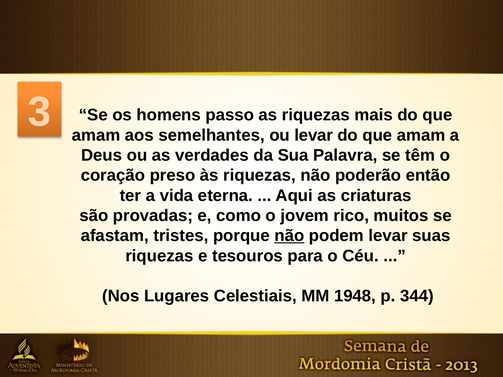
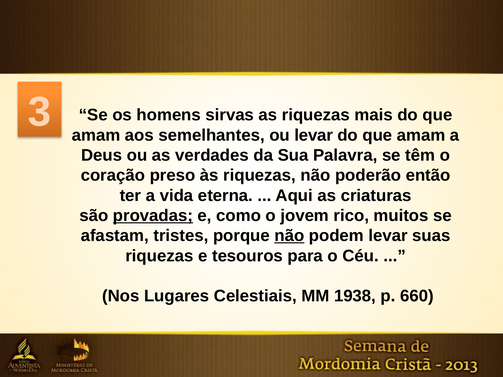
passo: passo -> sirvas (230, 115)
provadas underline: none -> present (153, 216)
1948: 1948 -> 1938 (355, 296)
344: 344 -> 660 (417, 296)
